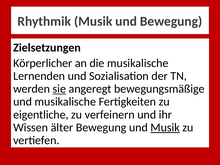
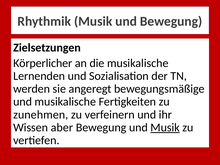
sie underline: present -> none (59, 89)
eigentliche: eigentliche -> zunehmen (41, 115)
älter: älter -> aber (62, 127)
